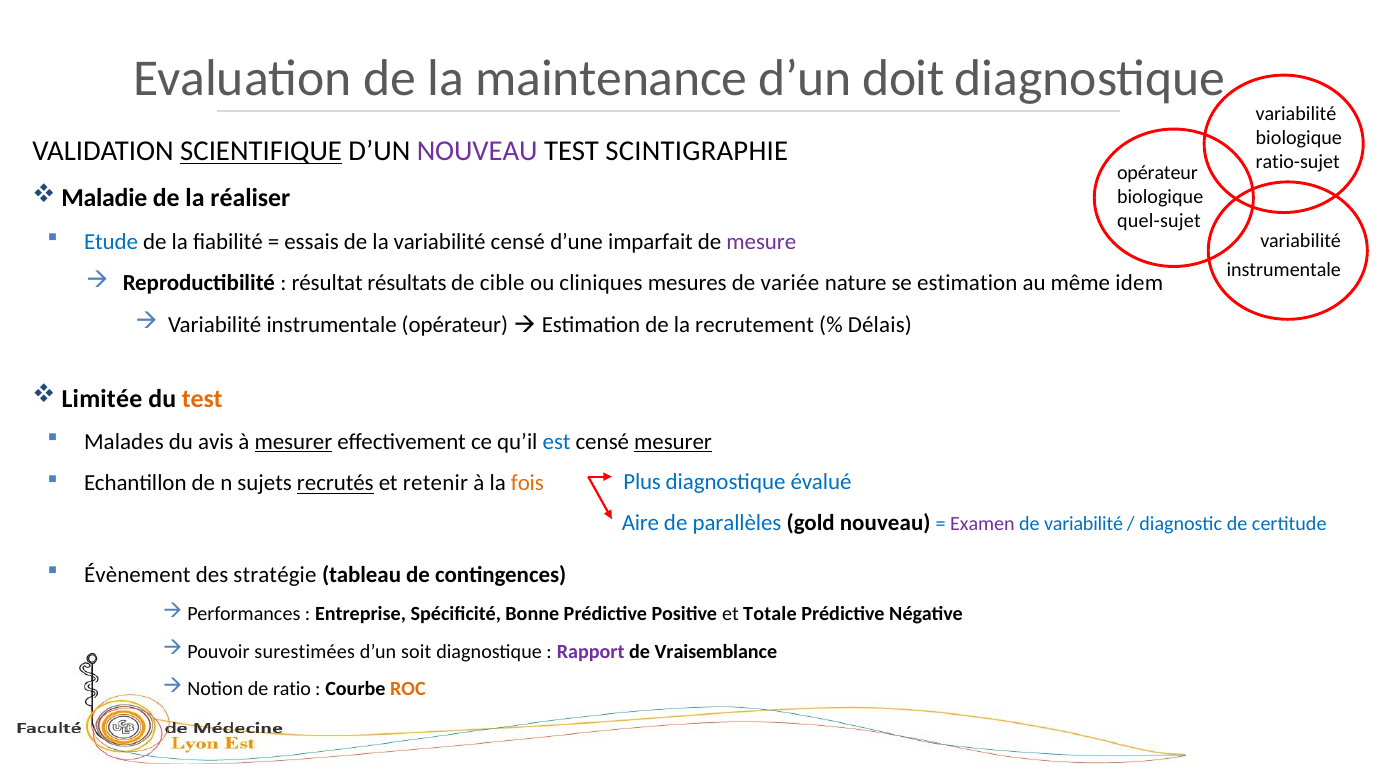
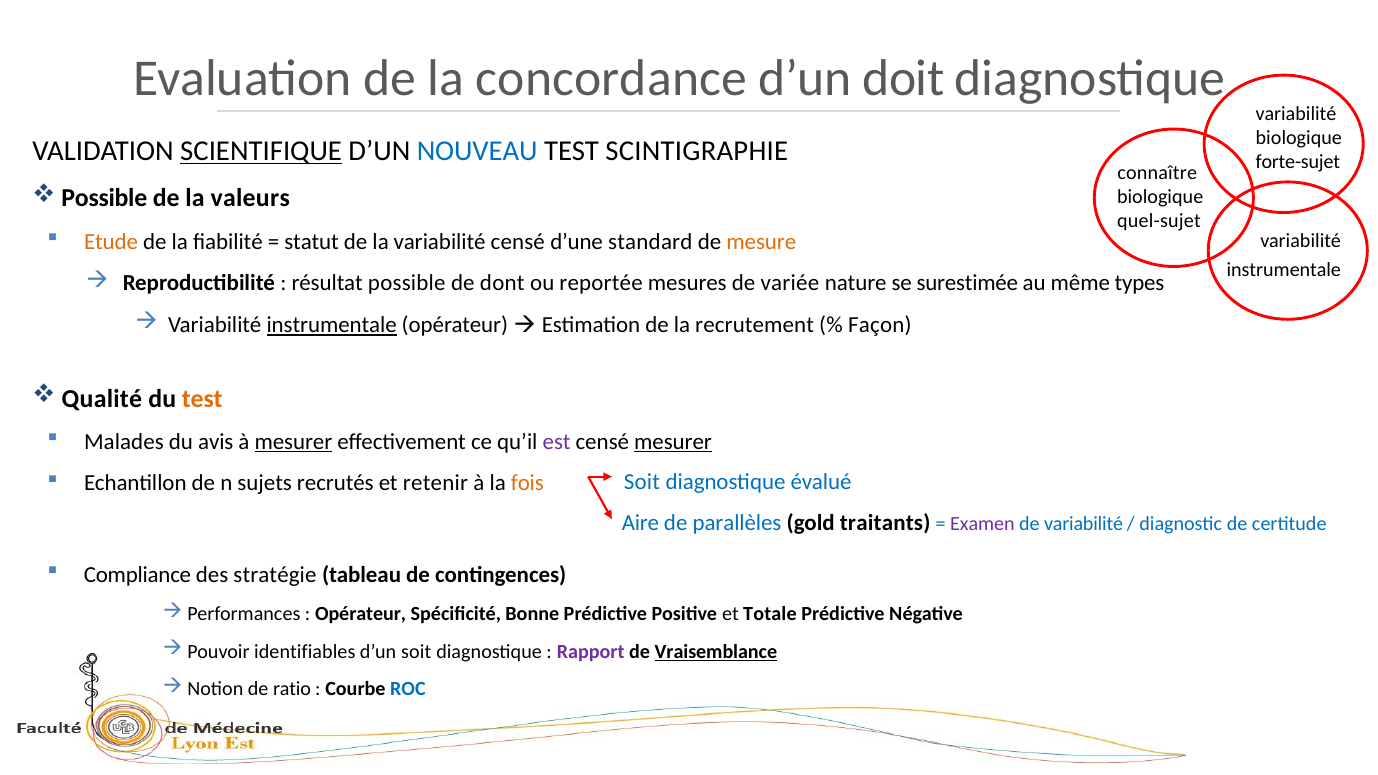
maintenance: maintenance -> concordance (611, 79)
NOUVEAU colour: purple -> blue (477, 151)
ratio-sujet: ratio-sujet -> forte-sujet (1298, 162)
opérateur: opérateur -> connaître (1157, 173)
Maladie: Maladie -> Possible (104, 198)
réaliser: réaliser -> valeurs (250, 198)
Etude colour: blue -> orange (111, 242)
essais: essais -> statut (312, 242)
imparfait: imparfait -> standard (650, 242)
mesure colour: purple -> orange (761, 242)
résultat résultats: résultats -> possible (407, 283)
cible: cible -> dont (502, 283)
cliniques: cliniques -> reportée (601, 283)
se estimation: estimation -> surestimée (967, 283)
idem: idem -> types (1140, 283)
instrumentale underline: none -> present (332, 325)
Délais: Délais -> Façon (880, 325)
Limitée: Limitée -> Qualité (102, 399)
est colour: blue -> purple (557, 442)
recrutés underline: present -> none (335, 483)
Plus: Plus -> Soit (642, 482)
gold nouveau: nouveau -> traitants (885, 523)
Évènement: Évènement -> Compliance (137, 575)
Entreprise: Entreprise -> Opérateur (361, 614)
surestimées: surestimées -> identifiables (305, 652)
Vraisemblance underline: none -> present (716, 652)
ROC colour: orange -> blue (408, 689)
